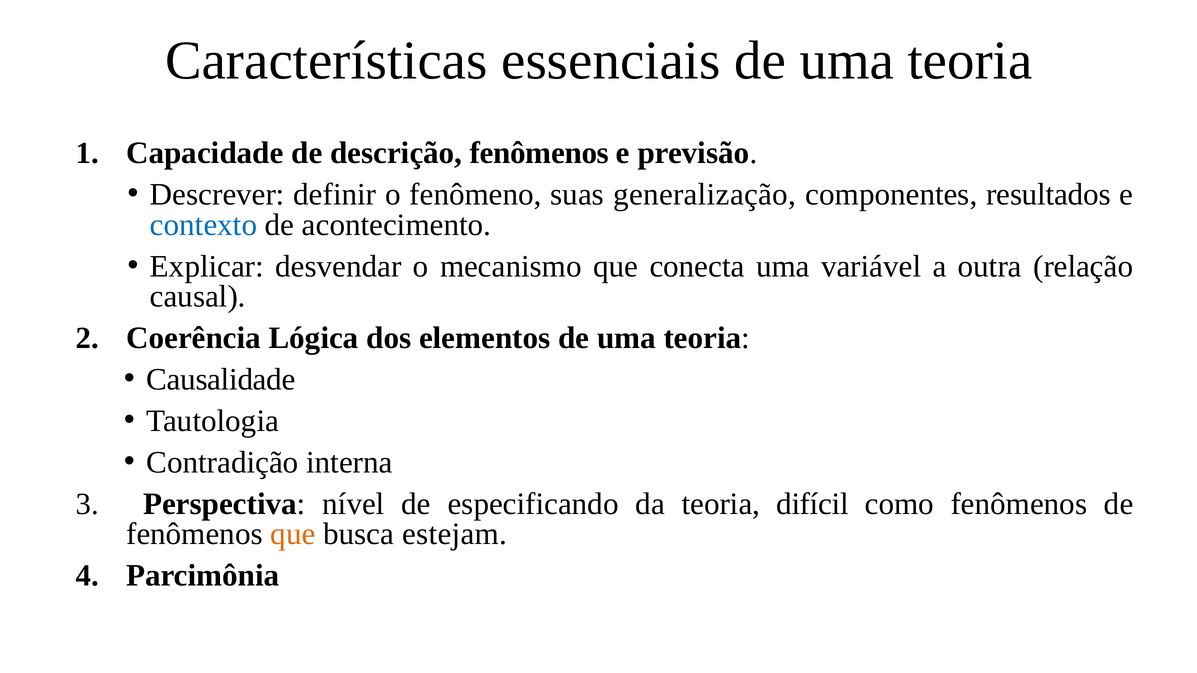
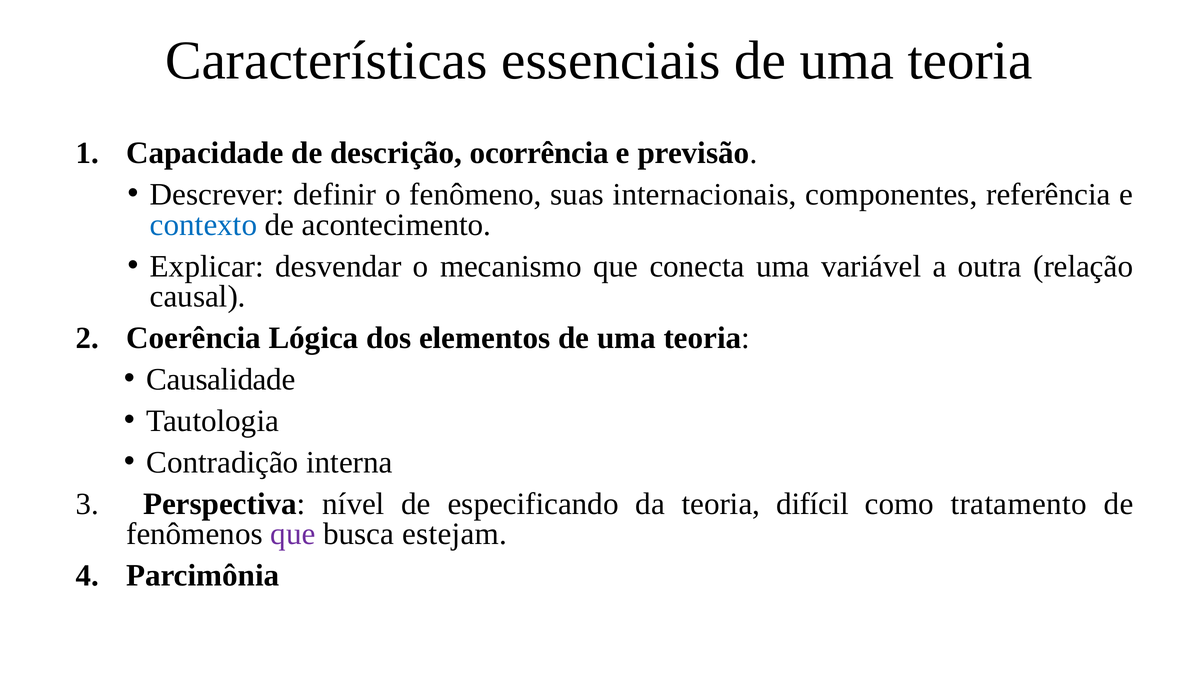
descrição fenômenos: fenômenos -> ocorrência (539, 153)
generalização: generalização -> internacionais (705, 195)
resultados: resultados -> referência (1048, 195)
como fenômenos: fenômenos -> tratamento (1019, 504)
que colour: orange -> purple (293, 534)
